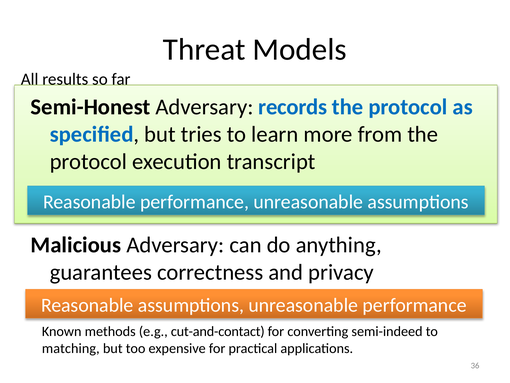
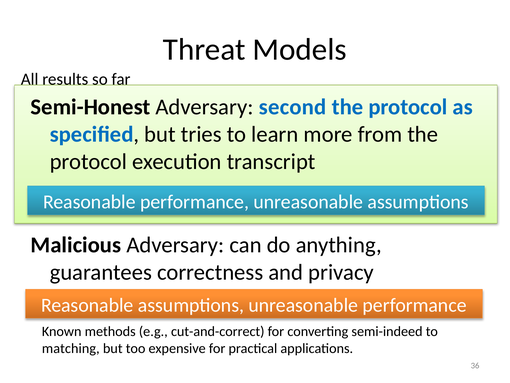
records: records -> second (293, 107)
cut-and-contact: cut-and-contact -> cut-and-correct (218, 331)
